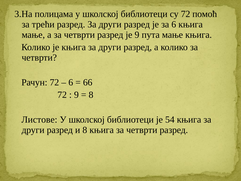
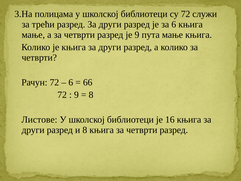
помоћ: помоћ -> служи (205, 14)
54: 54 -> 16 (170, 119)
